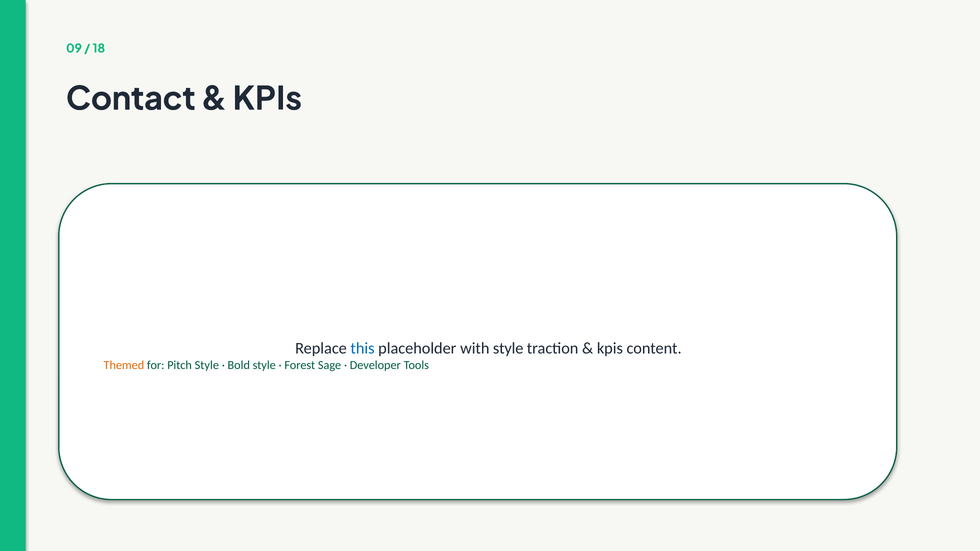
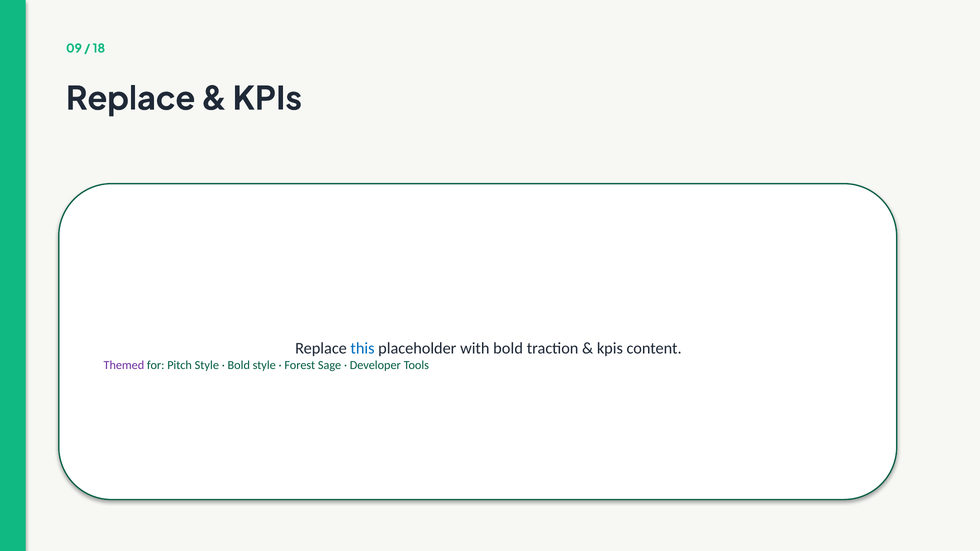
Contact: Contact -> Replace (131, 99)
with style: style -> bold (508, 348)
Themed colour: orange -> purple (124, 365)
